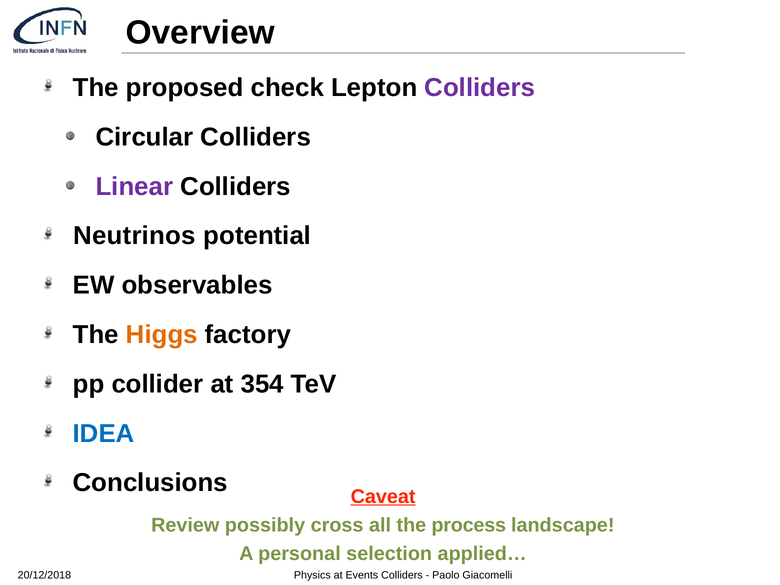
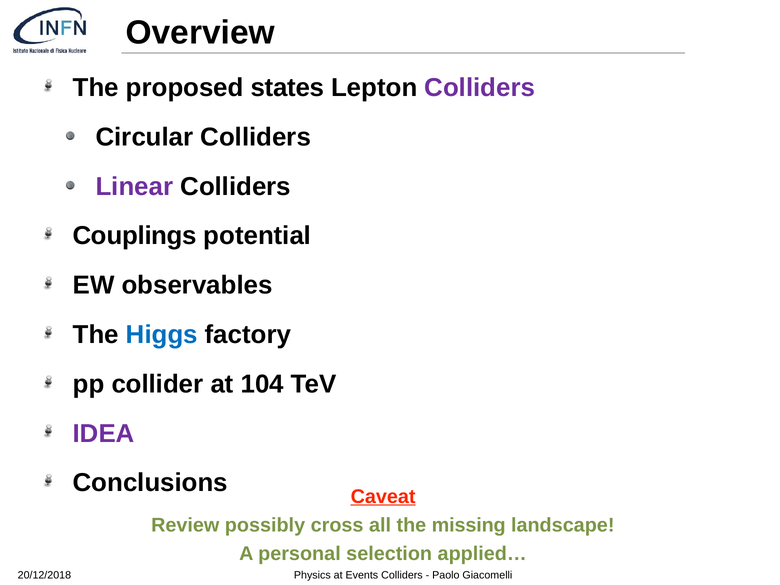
check: check -> states (288, 88)
Neutrinos: Neutrinos -> Couplings (135, 236)
Higgs colour: orange -> blue (162, 335)
354: 354 -> 104 (262, 384)
IDEA colour: blue -> purple (104, 434)
process: process -> missing (469, 525)
